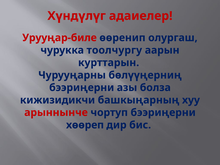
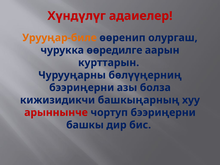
Урууңар-биле colour: red -> orange (60, 38)
тоолчургу: тоолчургу -> өөредилге (114, 50)
хөөреп: хөөреп -> башкы (85, 125)
